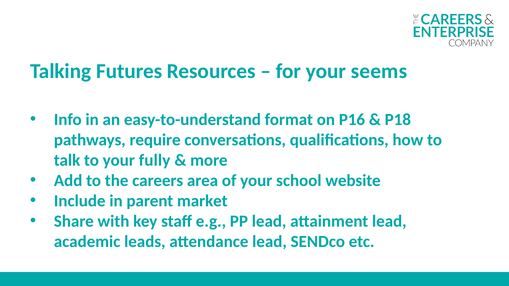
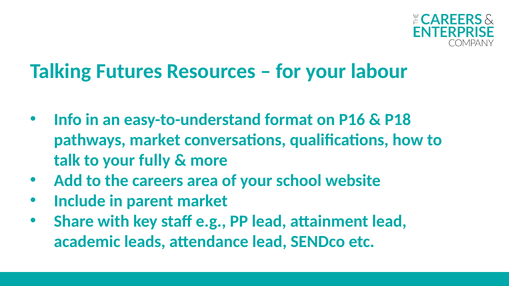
seems: seems -> labour (379, 71)
pathways require: require -> market (155, 140)
